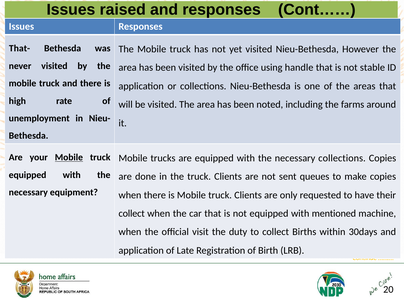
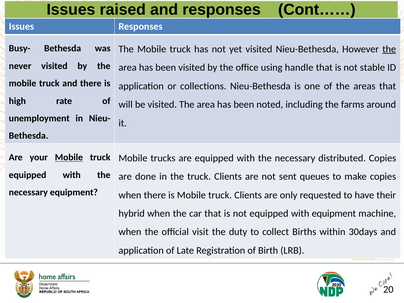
That-: That- -> Busy- (20, 48)
the underline: none -> present (389, 49)
necessary collections: collections -> distributed (342, 158)
collect: collect -> hybrid (132, 214)
with mentioned: mentioned -> equipment (334, 214)
